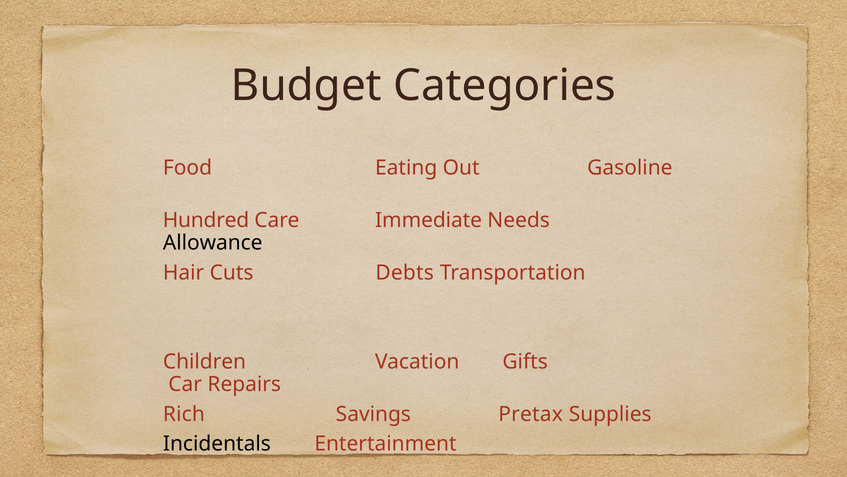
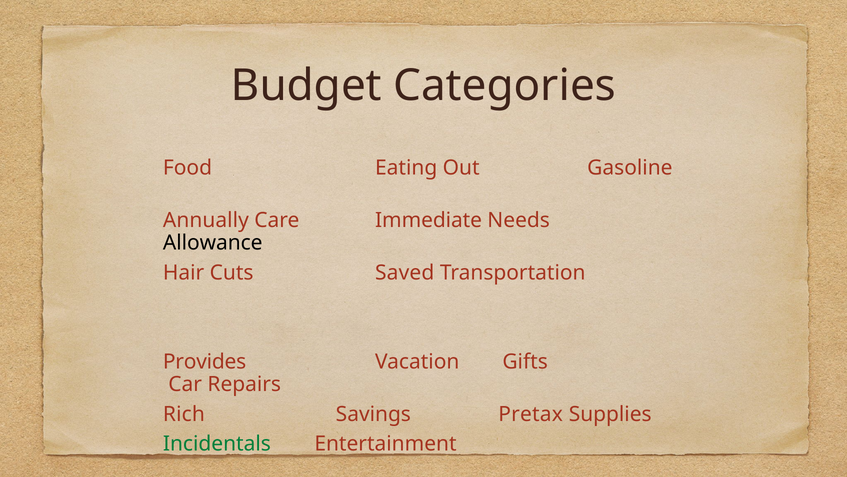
Hundred: Hundred -> Annually (206, 220)
Debts: Debts -> Saved (405, 272)
Children: Children -> Provides (205, 361)
Incidentals colour: black -> green (217, 443)
